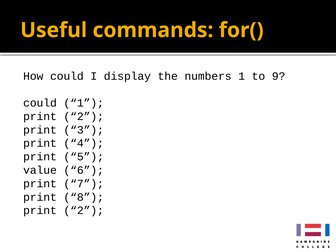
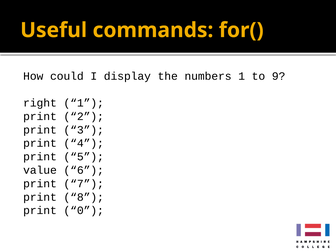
could: could -> right (40, 103)
2: 2 -> 0 (84, 210)
